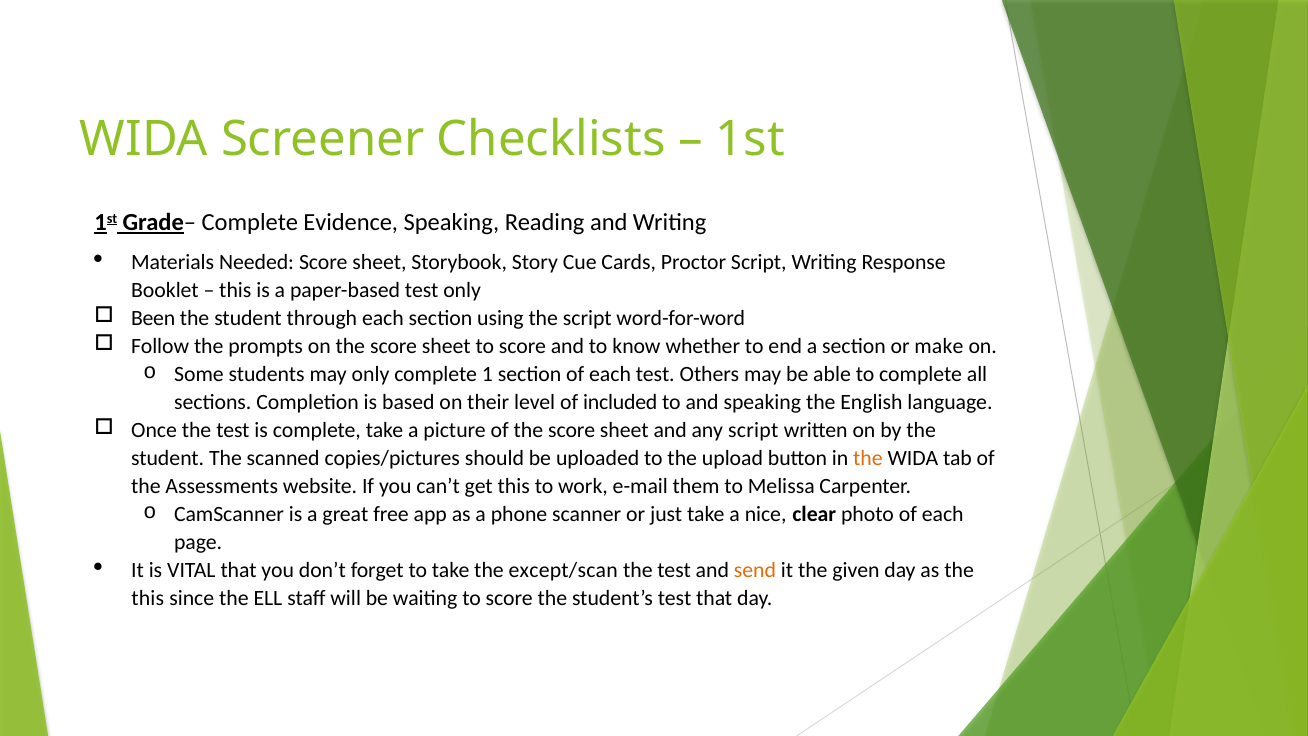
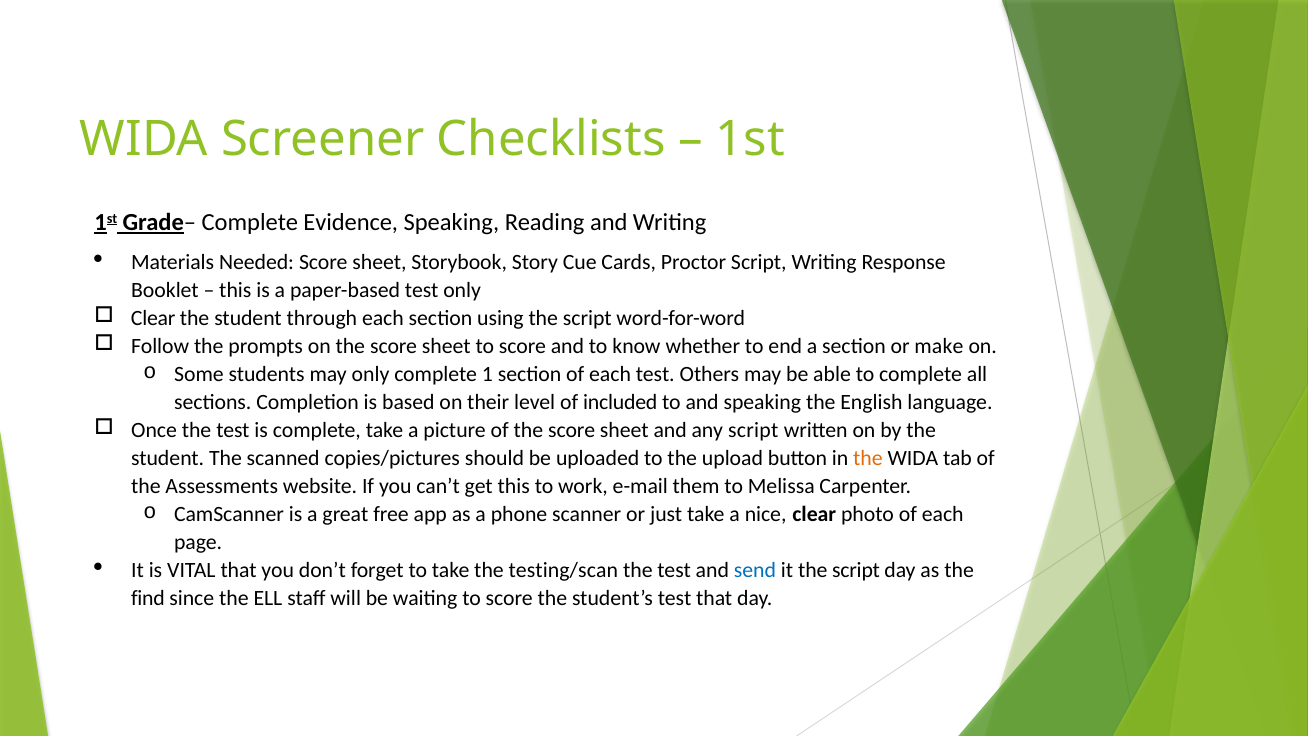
Been: Been -> Clear (153, 319)
except/scan: except/scan -> testing/scan (563, 570)
send colour: orange -> blue (755, 570)
it the given: given -> script (856, 570)
this: this -> find (148, 598)
